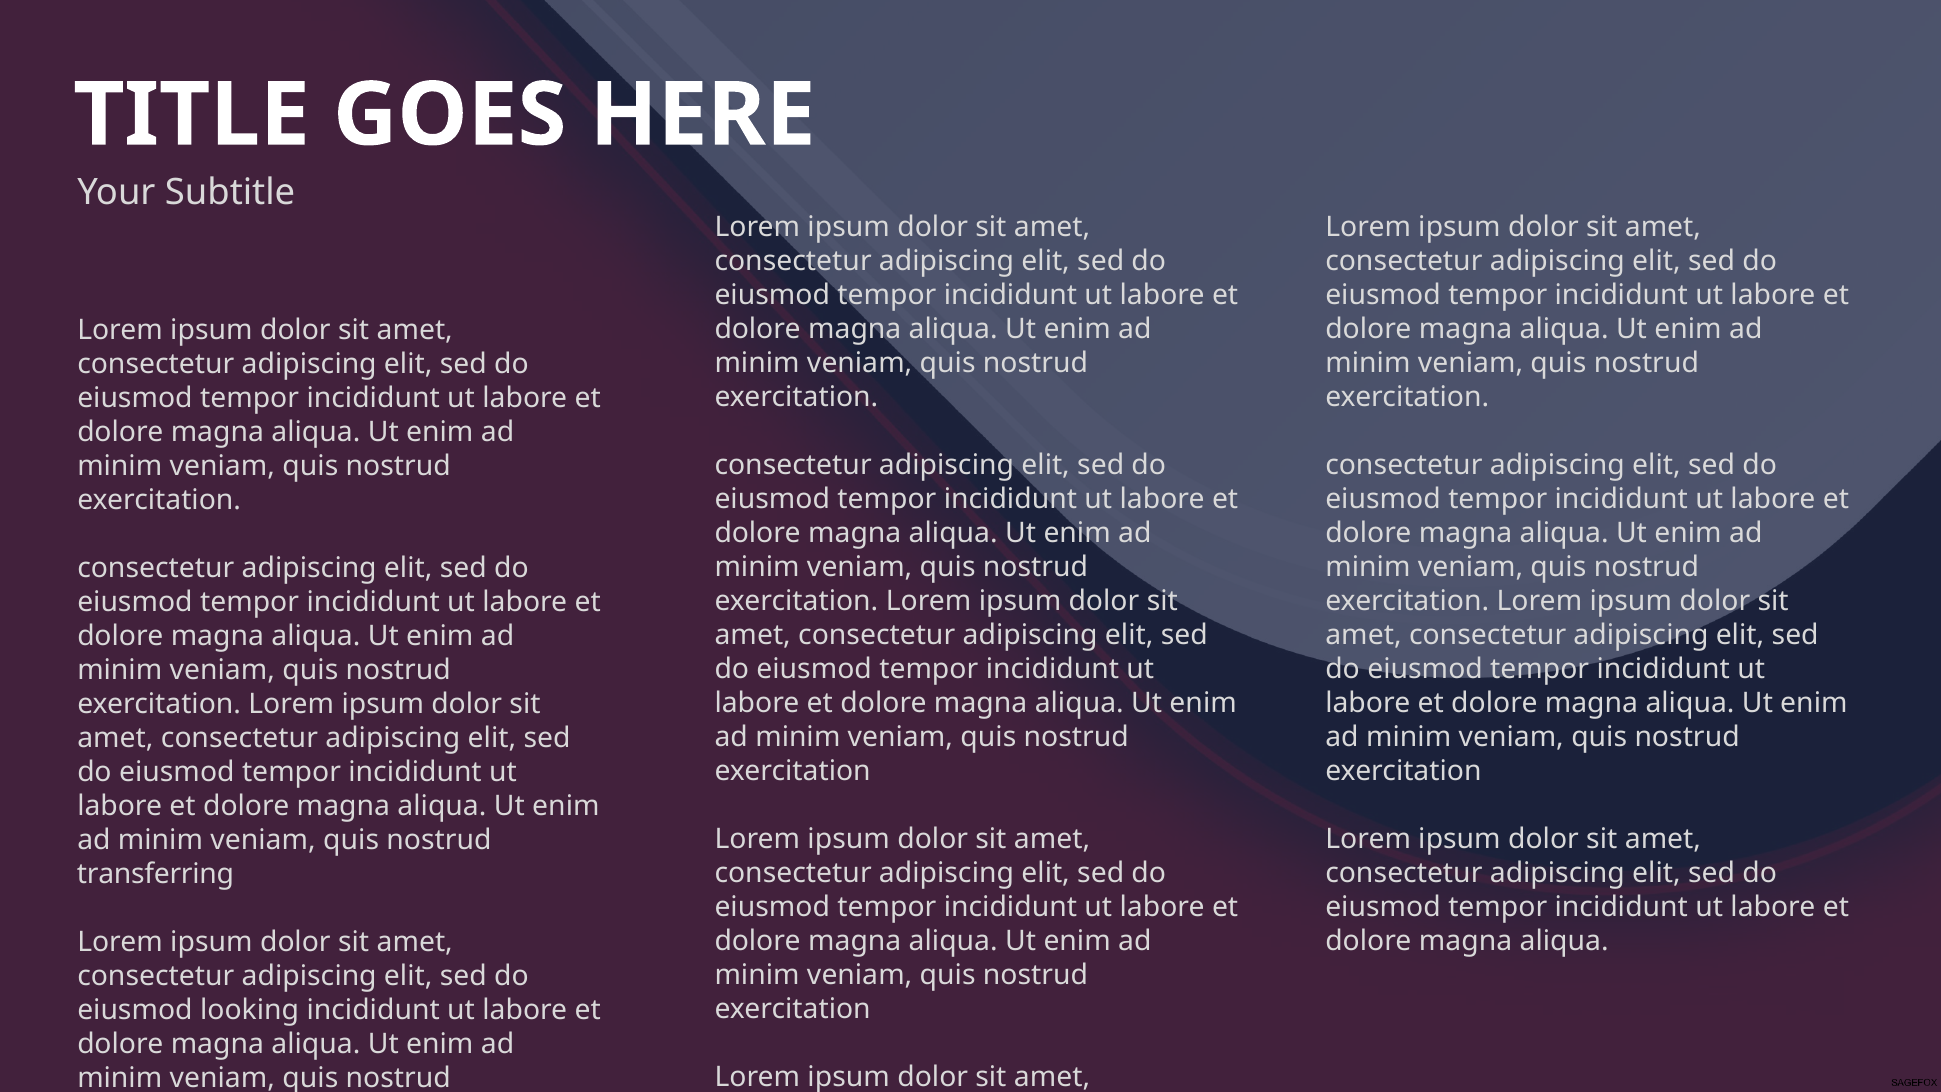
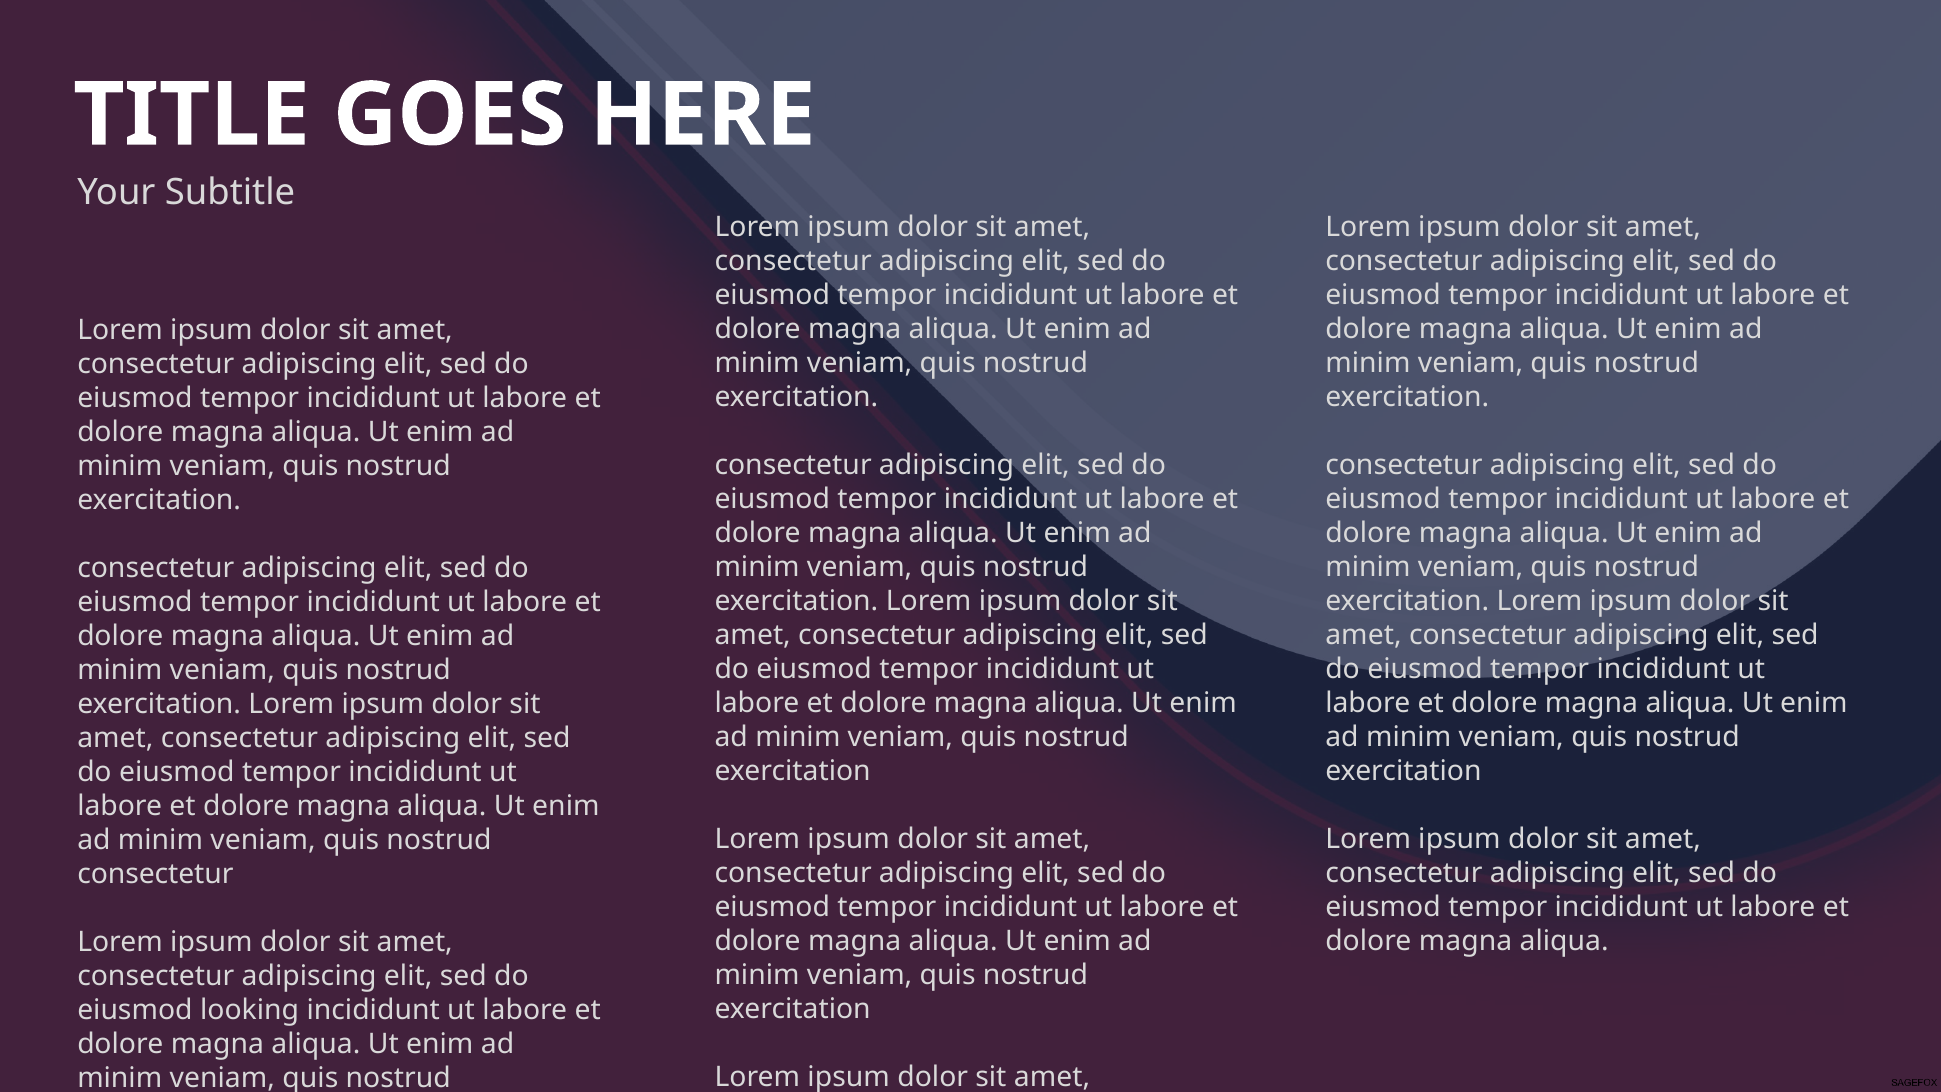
transferring: transferring -> consectetur (155, 874)
